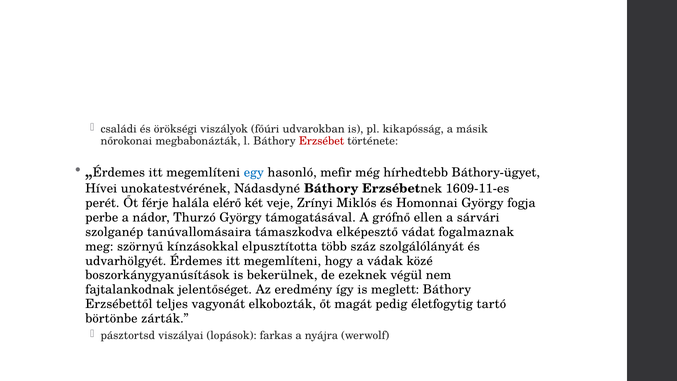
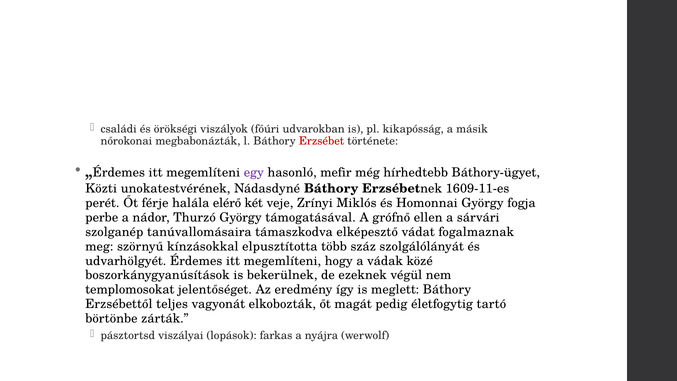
egy colour: blue -> purple (254, 172)
Hívei: Hívei -> Közti (101, 188)
fajtalankodnak: fajtalankodnak -> templomosokat (130, 290)
